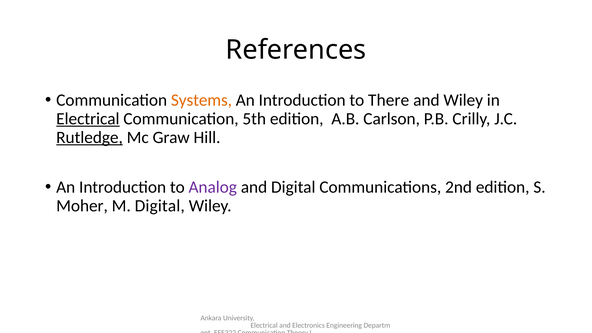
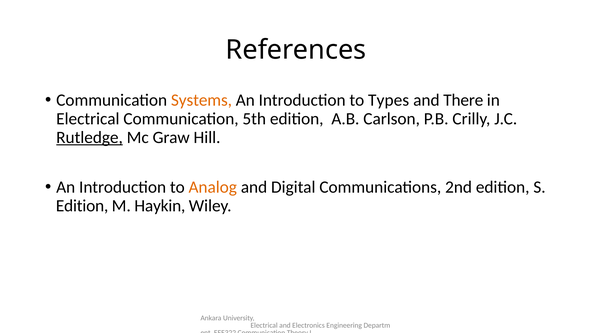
There: There -> Types (389, 100)
and Wiley: Wiley -> There (463, 100)
Electrical underline: present -> none (88, 119)
Analog colour: purple -> orange (213, 187)
Moher: Moher -> Edition (82, 206)
M Digital: Digital -> Haykin (160, 206)
